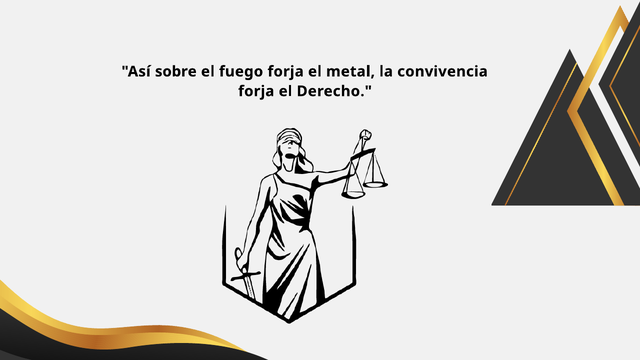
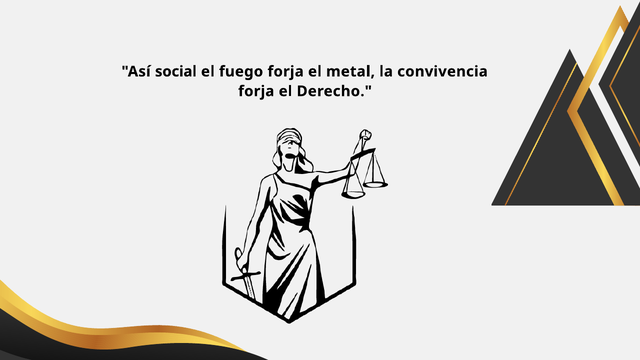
sobre: sobre -> social (176, 72)
